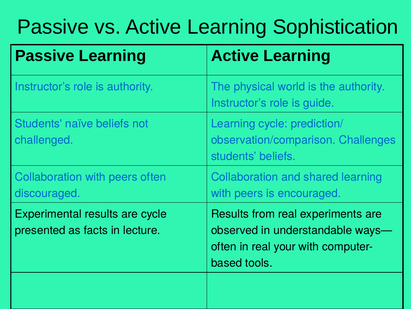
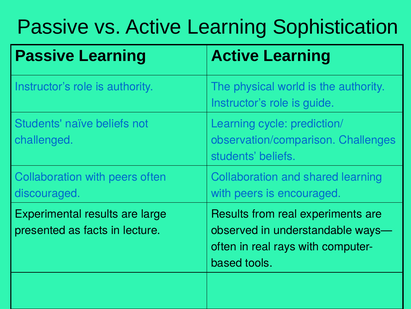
are cycle: cycle -> large (154, 213)
your: your -> rays (285, 246)
